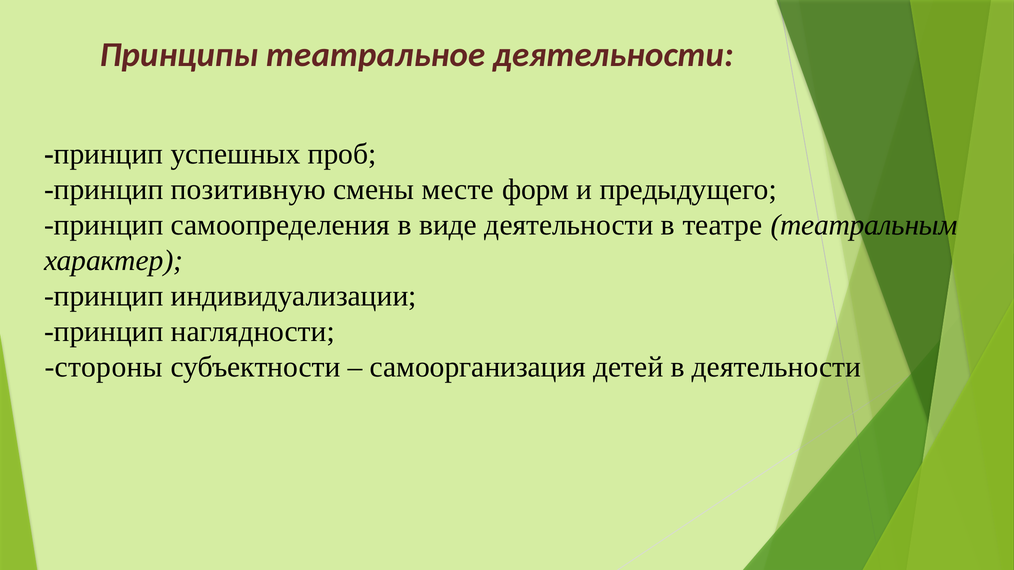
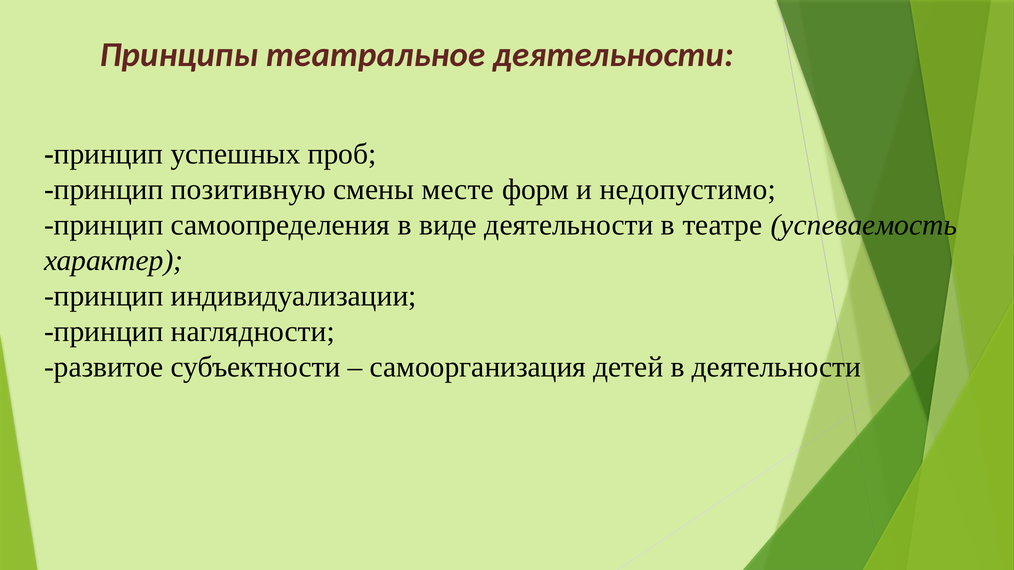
предыдущего: предыдущего -> недопустимо (688, 190)
театральным: театральным -> успеваемость (864, 225)
стороны: стороны -> развитое (104, 367)
